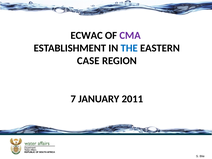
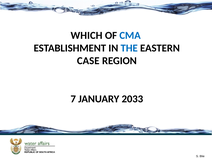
ECWAC: ECWAC -> WHICH (87, 35)
CMA colour: purple -> blue (130, 35)
2011: 2011 -> 2033 (132, 99)
